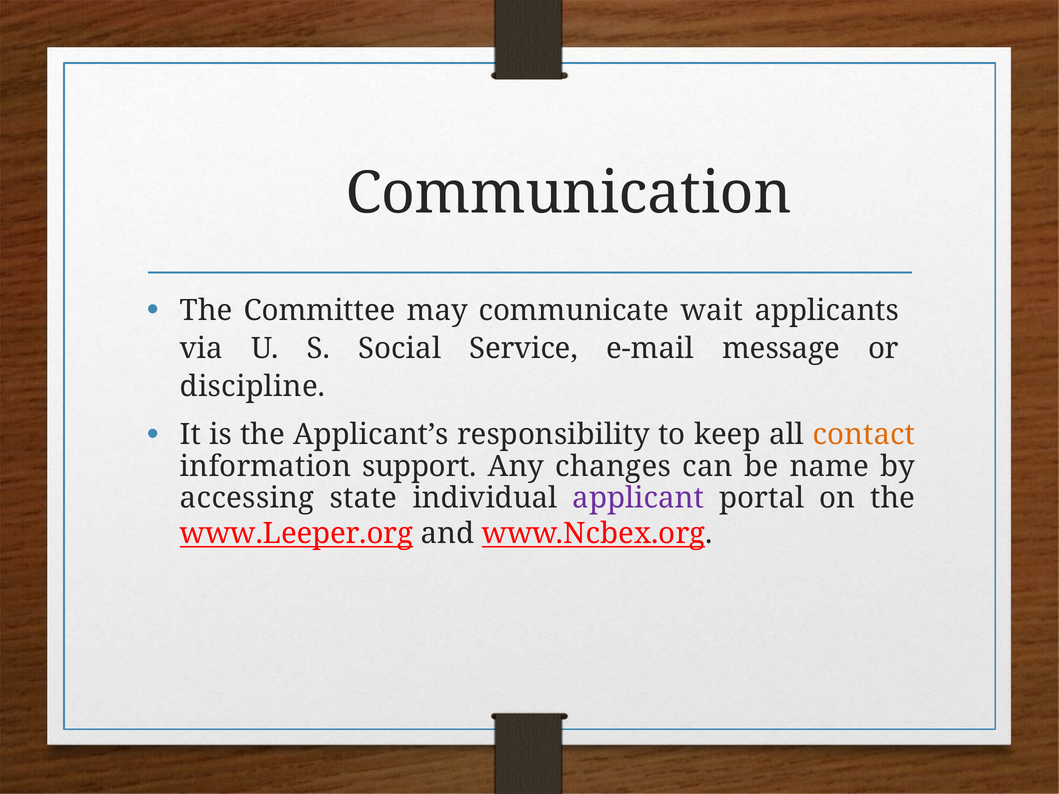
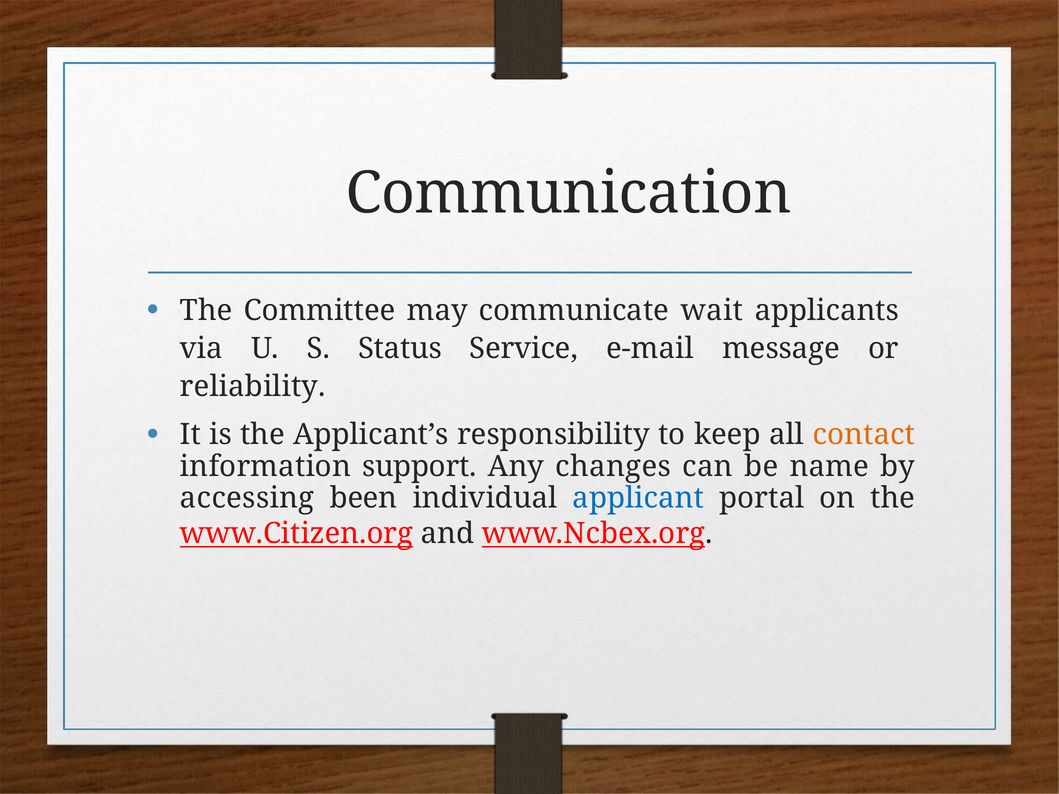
Social: Social -> Status (400, 349)
discipline: discipline -> reliability (253, 387)
state: state -> been (364, 498)
applicant colour: purple -> blue (638, 498)
www.Leeper.org: www.Leeper.org -> www.Citizen.org (296, 534)
